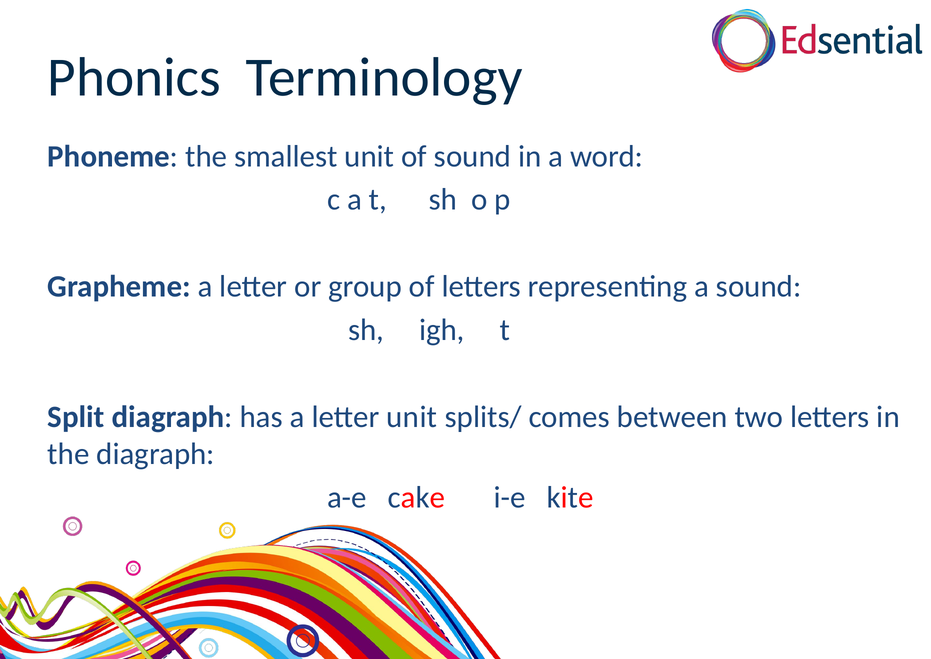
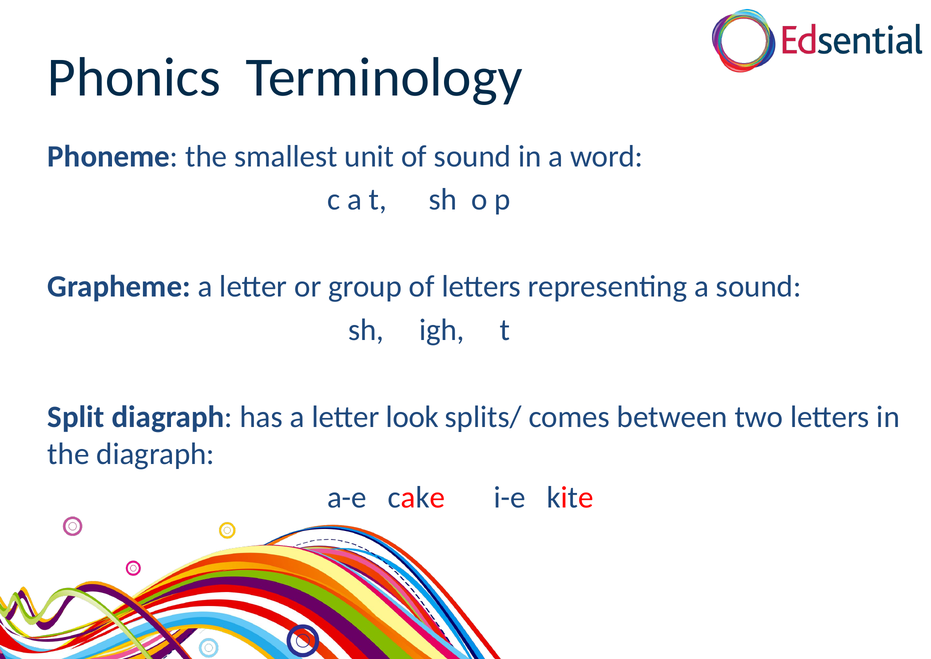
letter unit: unit -> look (412, 417)
